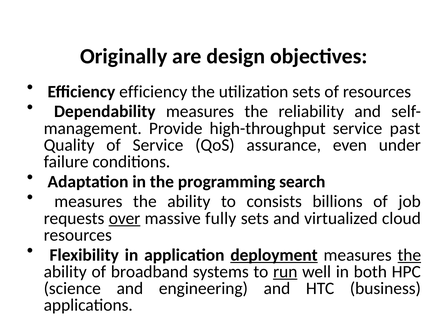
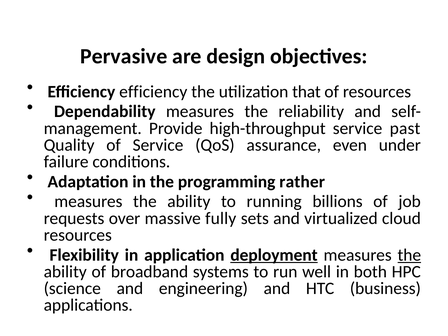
Originally: Originally -> Pervasive (124, 56)
utilization sets: sets -> that (306, 92)
search: search -> rather (302, 182)
consists: consists -> running (274, 202)
over underline: present -> none (125, 218)
run underline: present -> none (285, 272)
